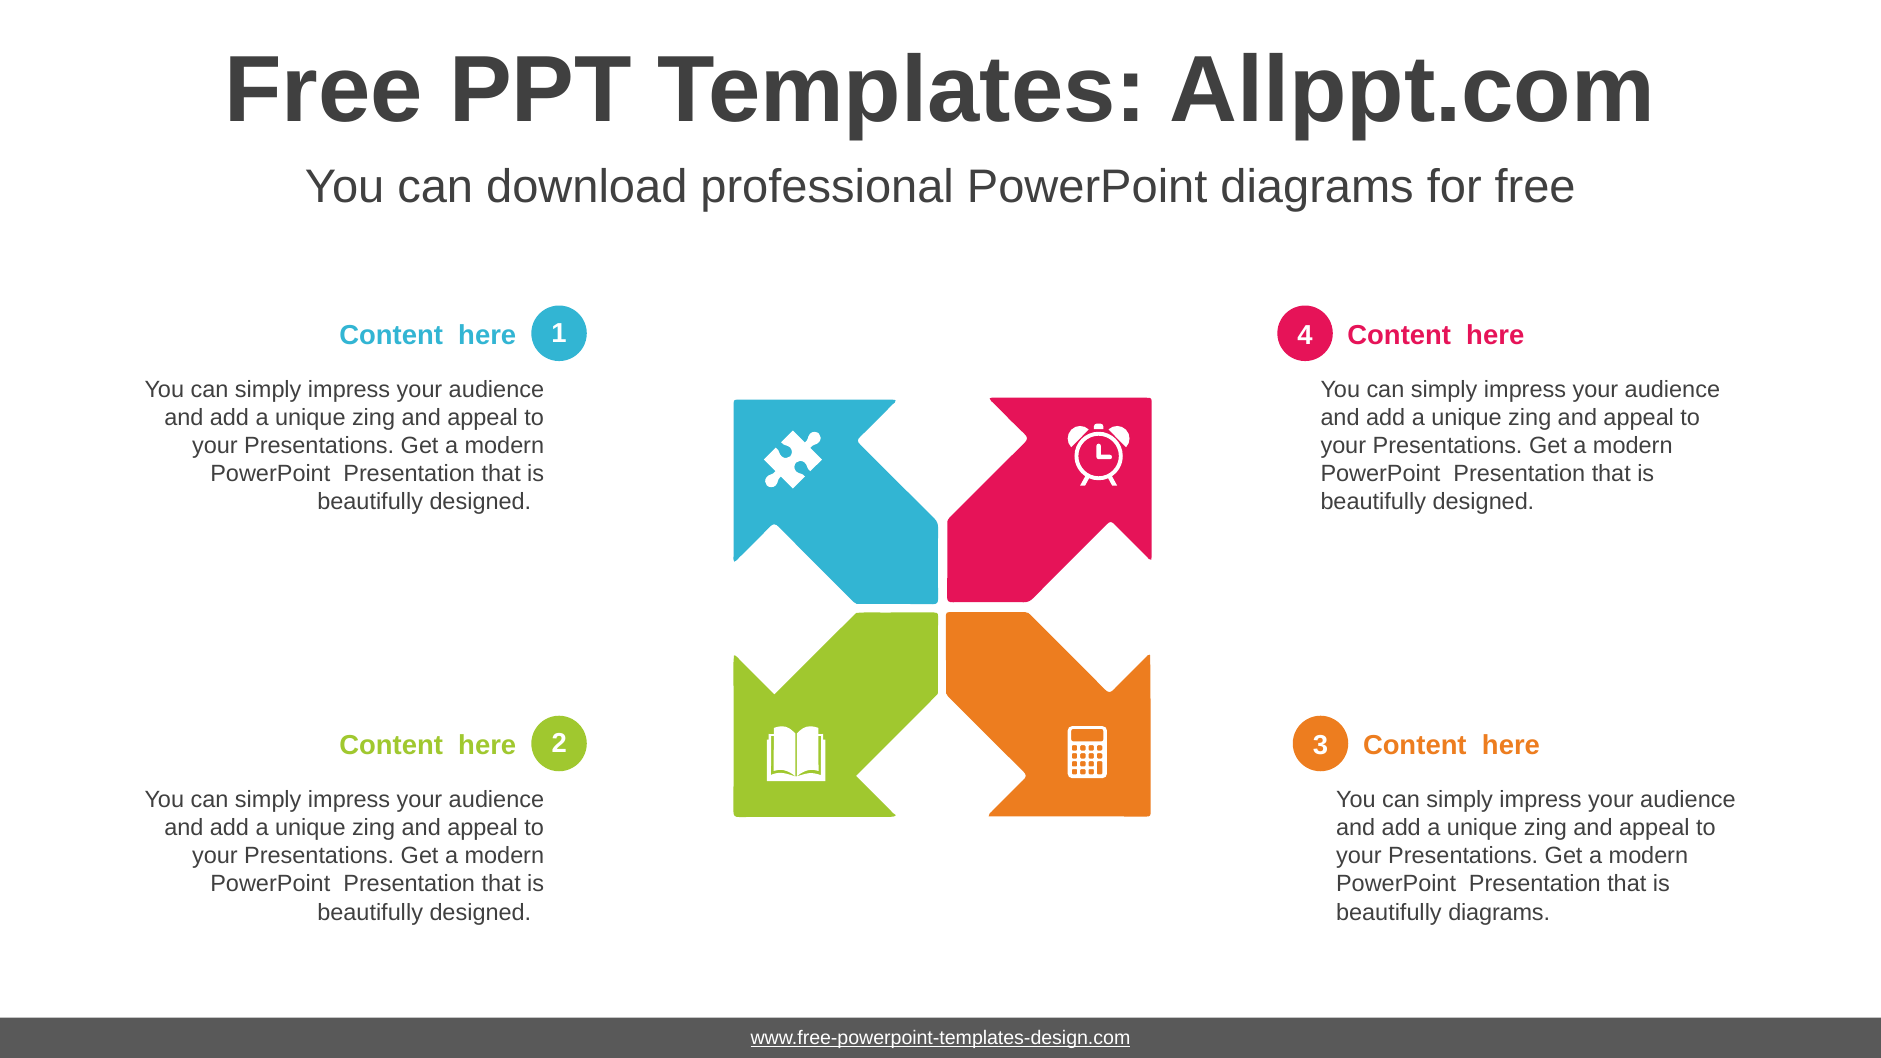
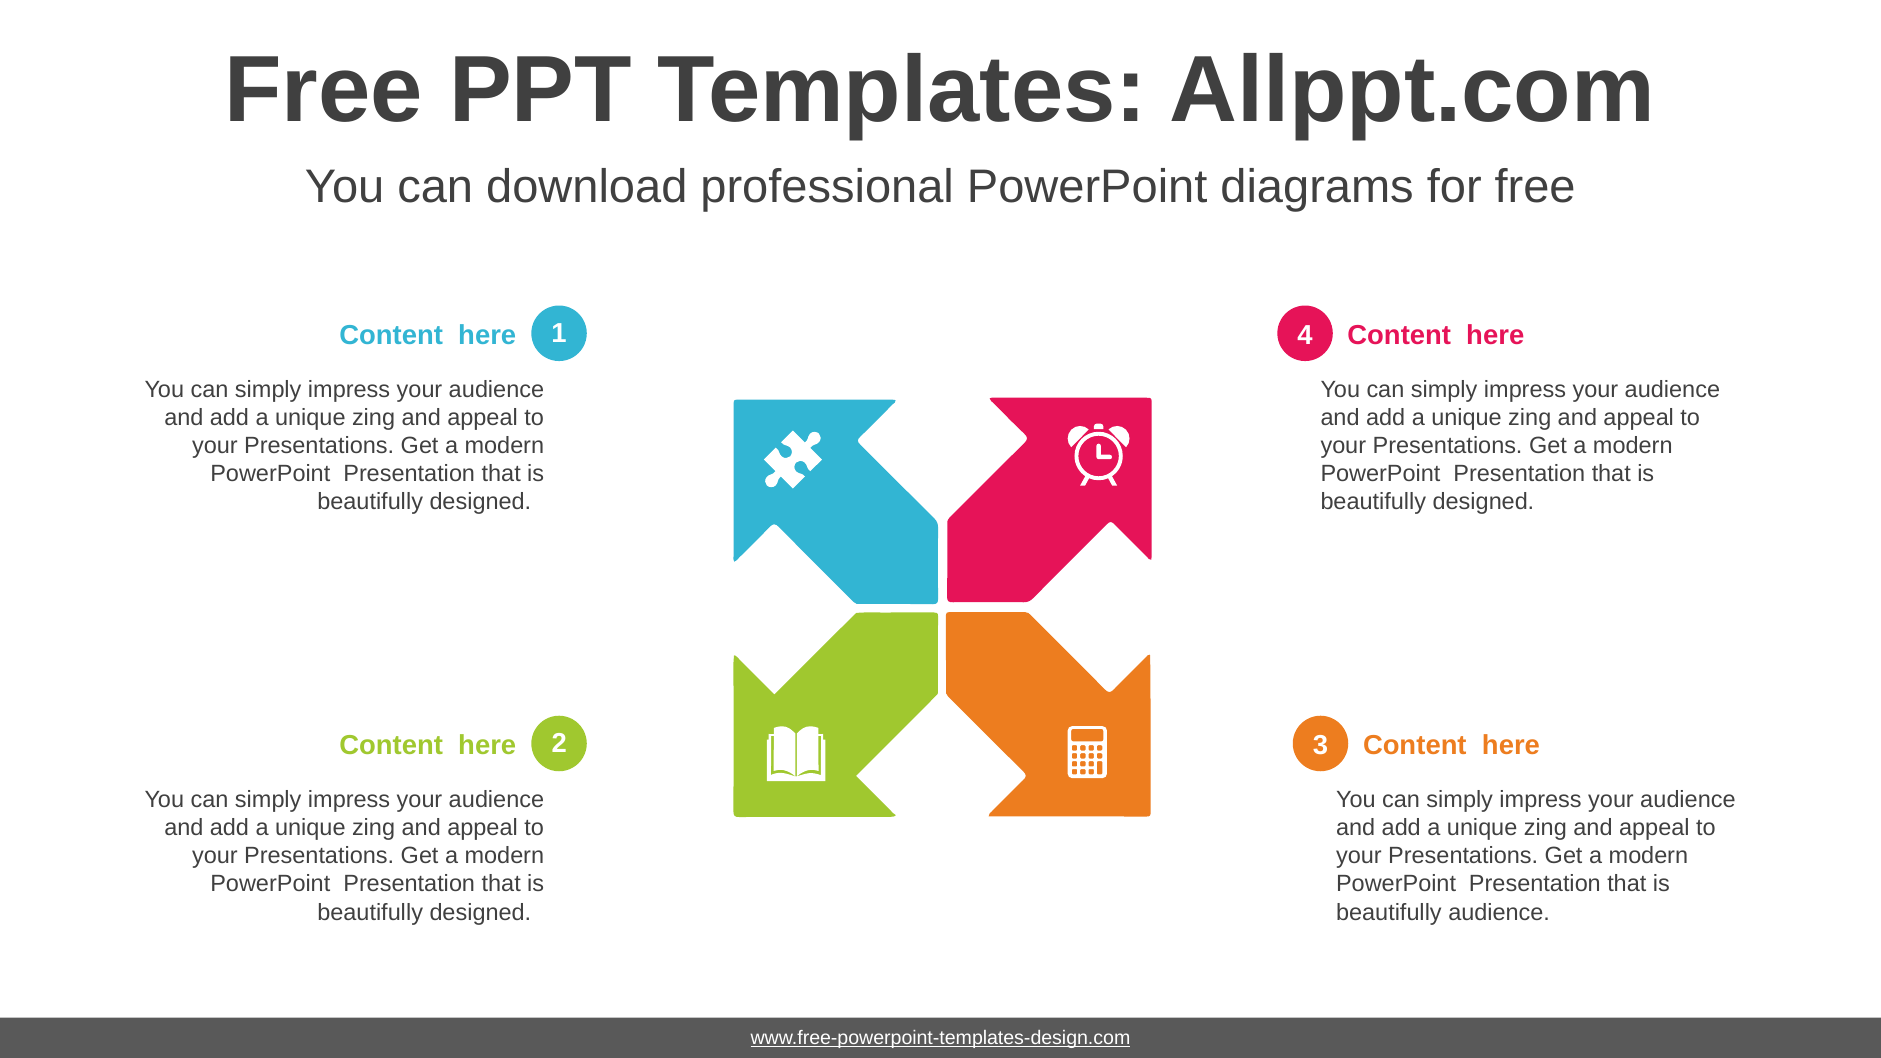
beautifully diagrams: diagrams -> audience (1499, 912)
